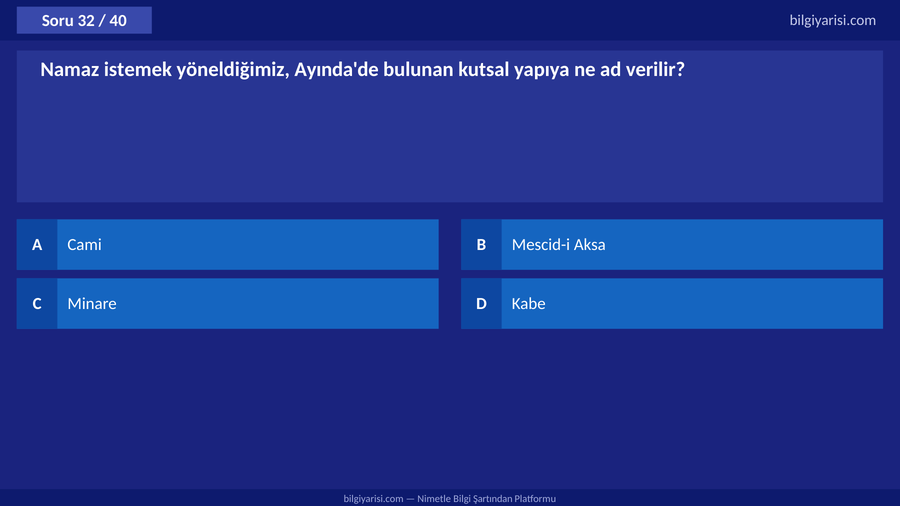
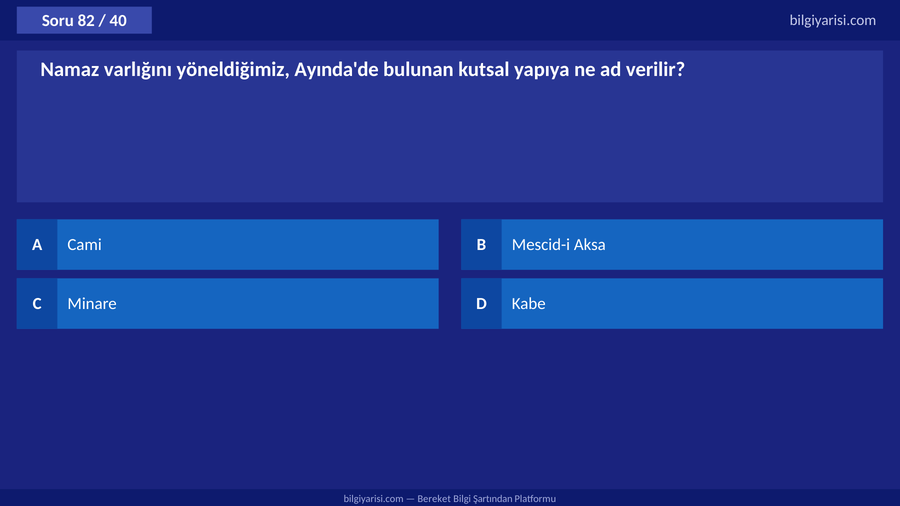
32: 32 -> 82 (86, 21)
istemek: istemek -> varlığını (138, 69)
Nimetle: Nimetle -> Bereket (434, 499)
